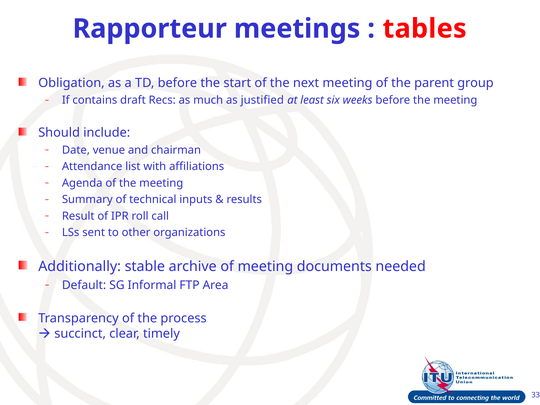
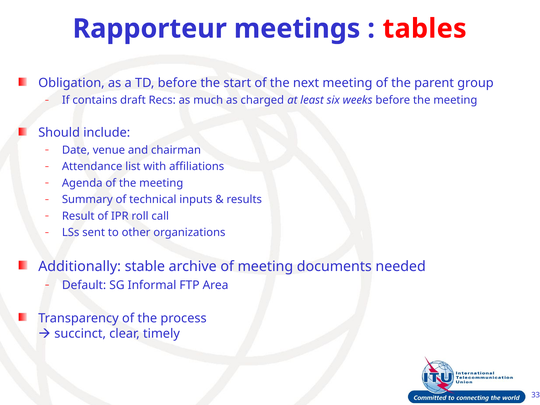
justified: justified -> charged (262, 100)
